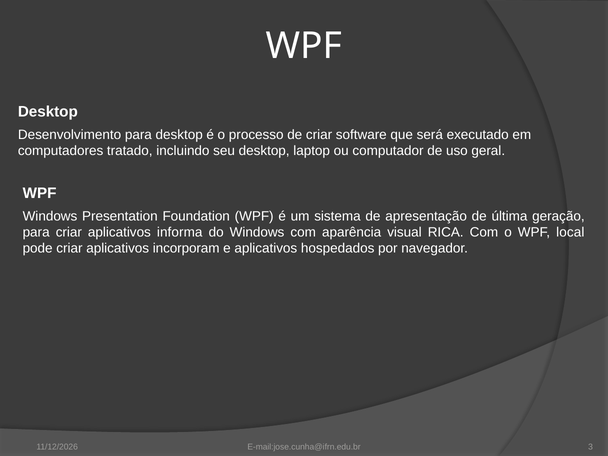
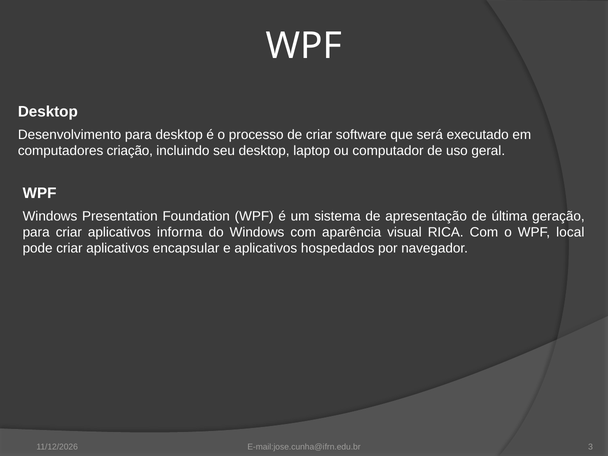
tratado: tratado -> criação (130, 151)
incorporam: incorporam -> encapsular (186, 249)
